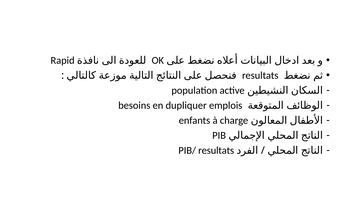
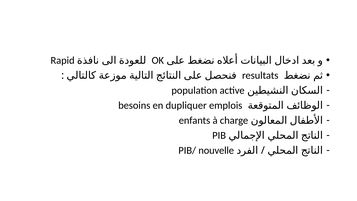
PIB/ resultats: resultats -> nouvelle (216, 150)
